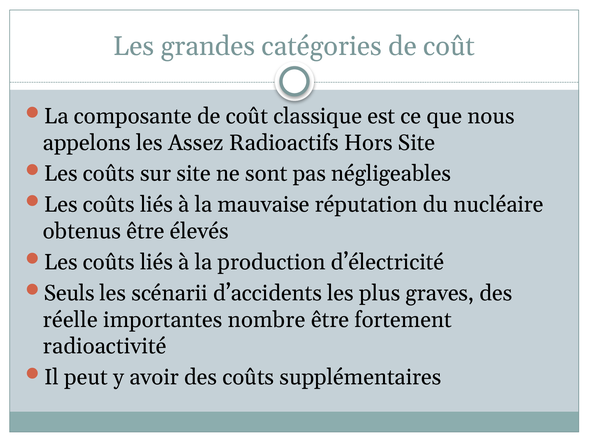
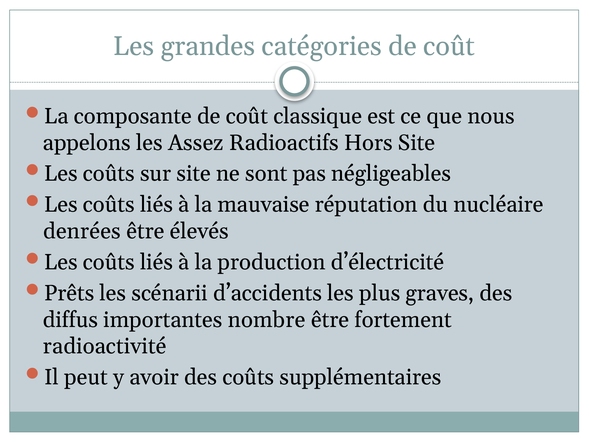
obtenus: obtenus -> denrées (82, 231)
Seuls: Seuls -> Prêts (69, 293)
réelle: réelle -> diffus (71, 320)
